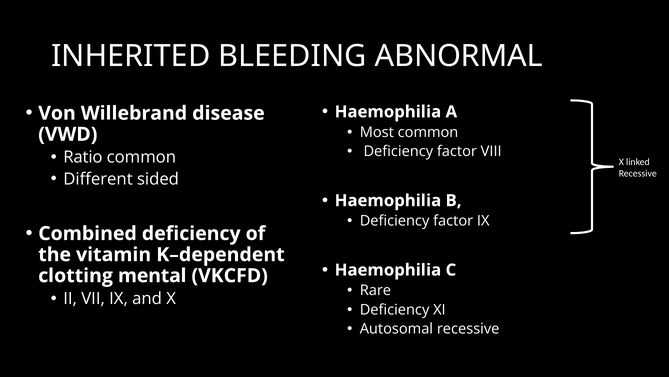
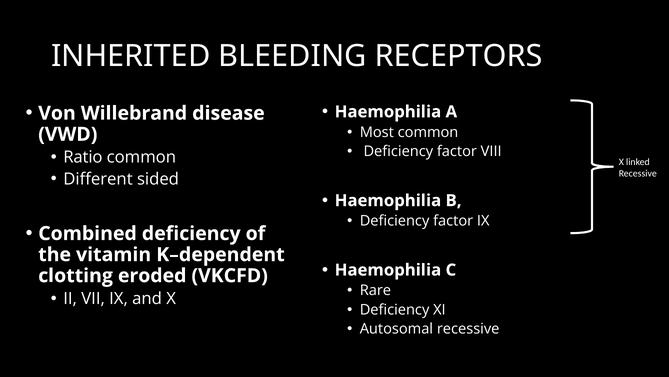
ABNORMAL: ABNORMAL -> RECEPTORS (459, 56)
mental: mental -> eroded (152, 275)
